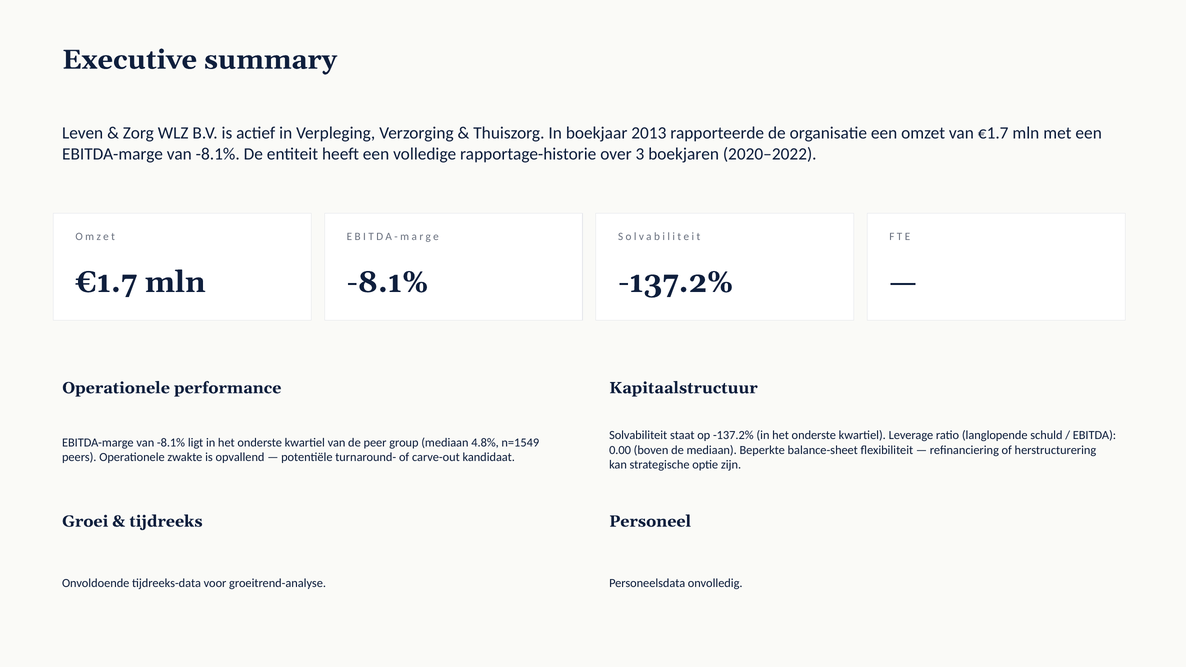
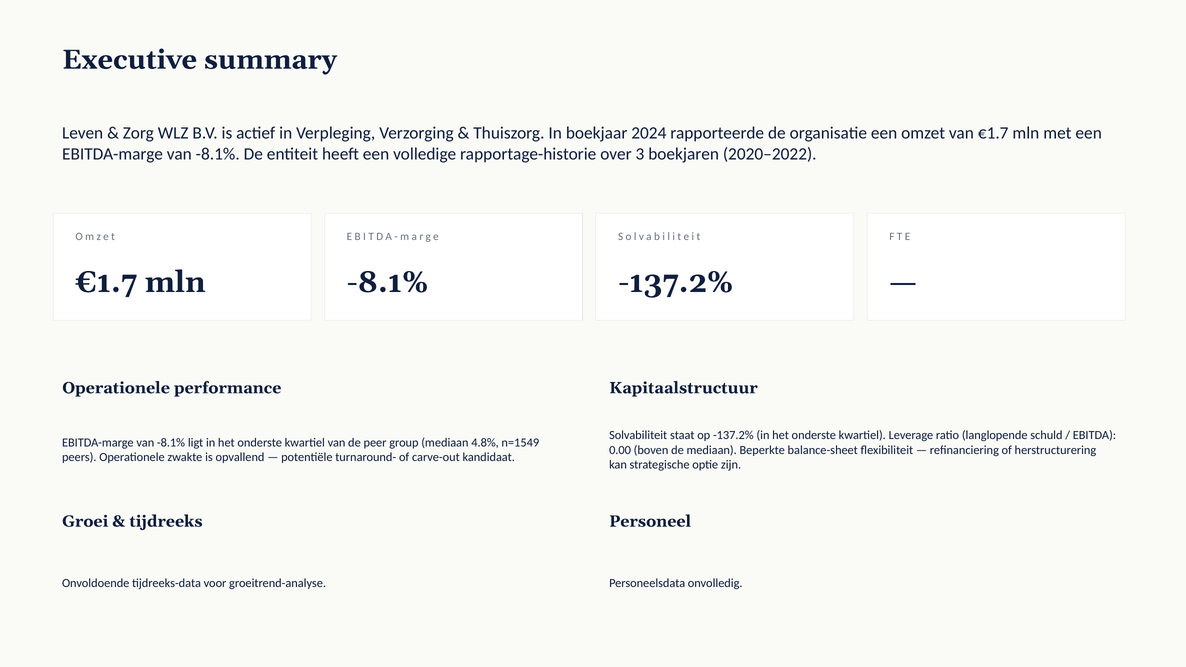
2013: 2013 -> 2024 (649, 133)
